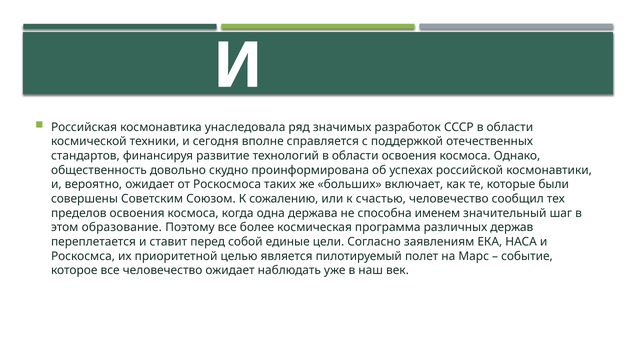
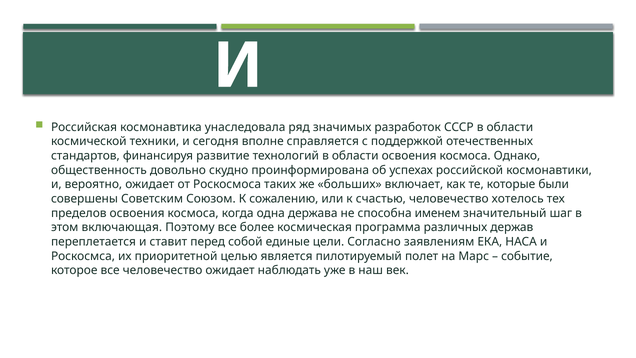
сообщил: сообщил -> хотелось (518, 199)
образование: образование -> включающая (122, 227)
